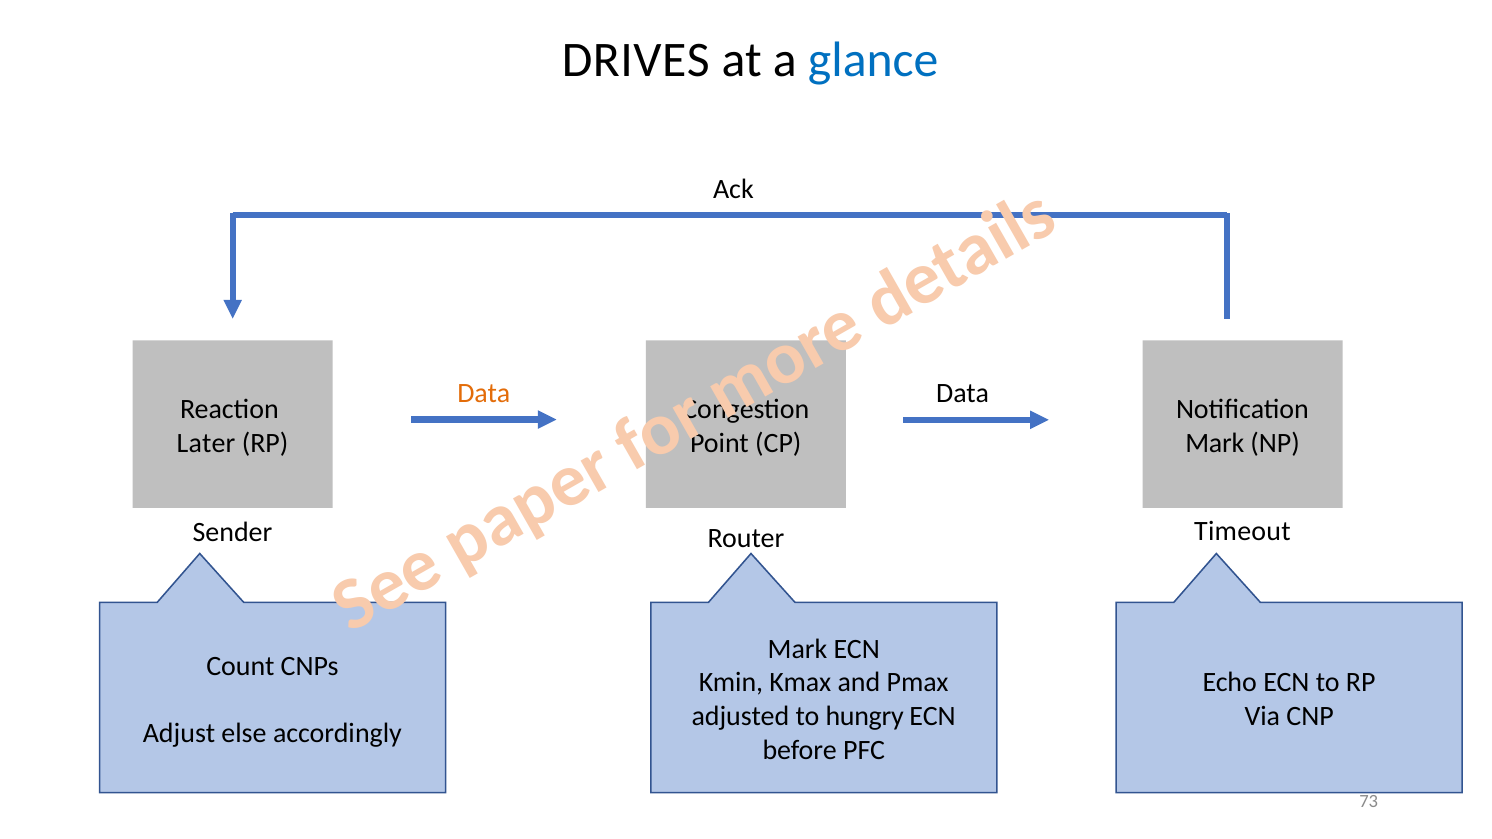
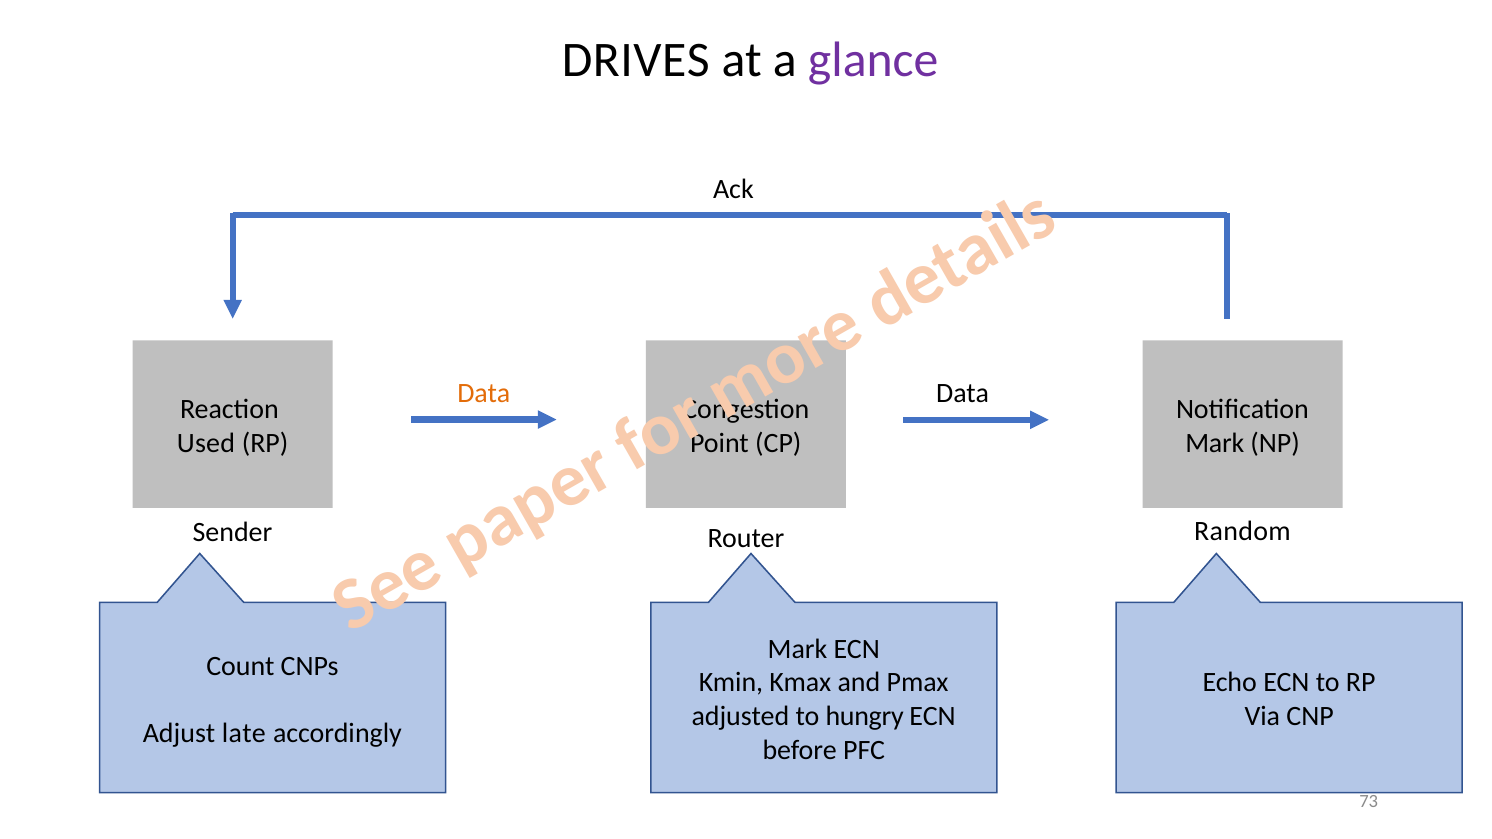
glance colour: blue -> purple (873, 60)
Later: Later -> Used (206, 443)
Timeout: Timeout -> Random (1242, 532)
else: else -> late (244, 733)
